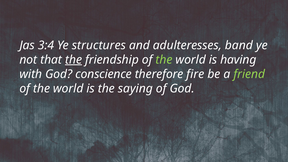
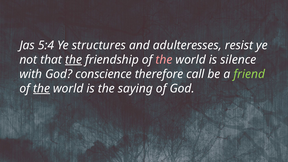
3:4: 3:4 -> 5:4 (46, 45)
band: band -> resist (239, 45)
the colour: light green -> pink (164, 60)
having: having -> silence (238, 60)
fire: fire -> call (195, 74)
the underline: none -> present (42, 88)
